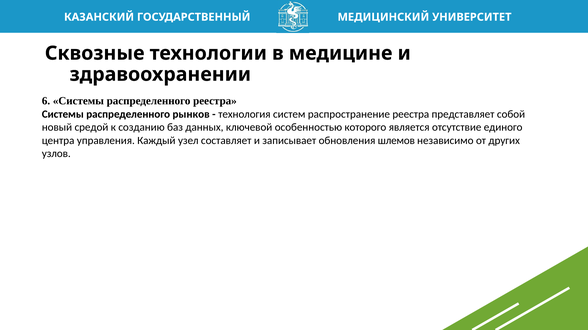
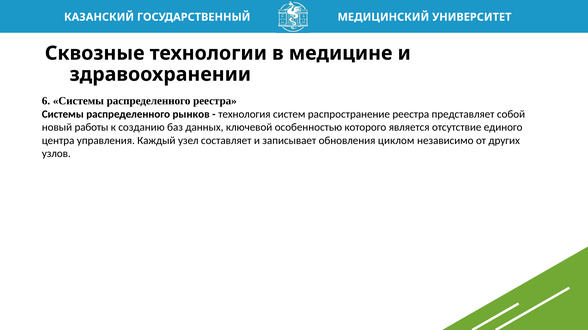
средой: средой -> работы (92, 128)
шлемов: шлемов -> циклом (396, 141)
